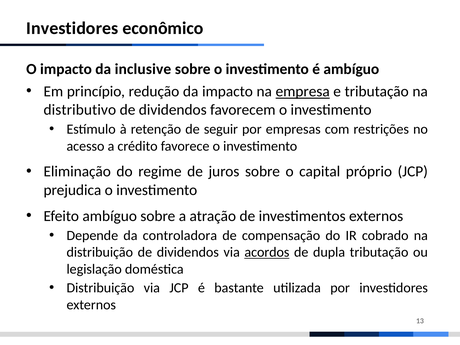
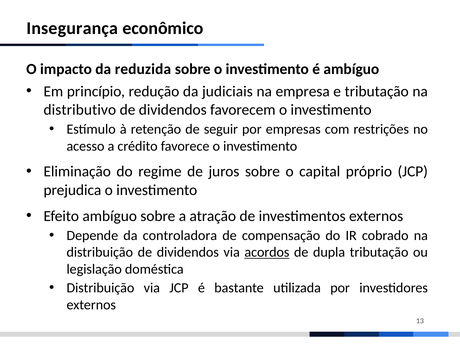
Investidores: Investidores -> Insegurança (72, 28)
inclusive: inclusive -> reduzida (143, 69)
da impacto: impacto -> judiciais (227, 91)
empresa underline: present -> none (303, 91)
